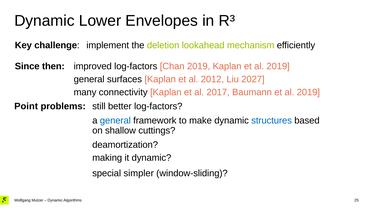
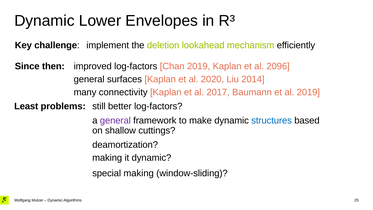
Kaplan et al 2019: 2019 -> 2096 (278, 66)
2012: 2012 -> 2020 (212, 79)
2027: 2027 -> 2014 (253, 79)
Point: Point -> Least (26, 106)
general colour: blue -> purple (115, 120)
special simpler: simpler -> making (139, 173)
